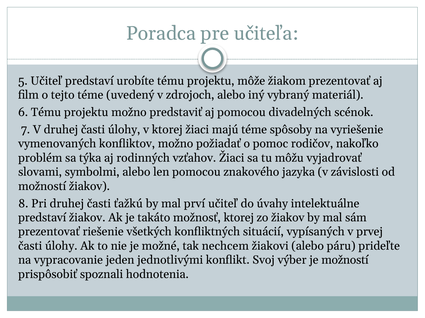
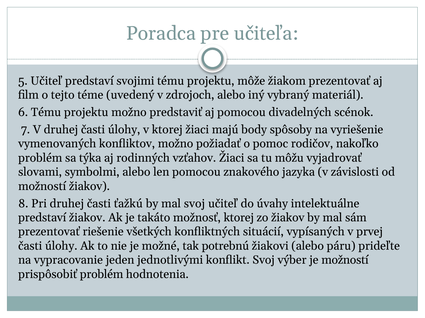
urobíte: urobíte -> svojimi (135, 81)
majú téme: téme -> body (254, 130)
mal prví: prví -> svoj (194, 204)
nechcem: nechcem -> potrebnú (225, 246)
prispôsobiť spoznali: spoznali -> problém (102, 275)
